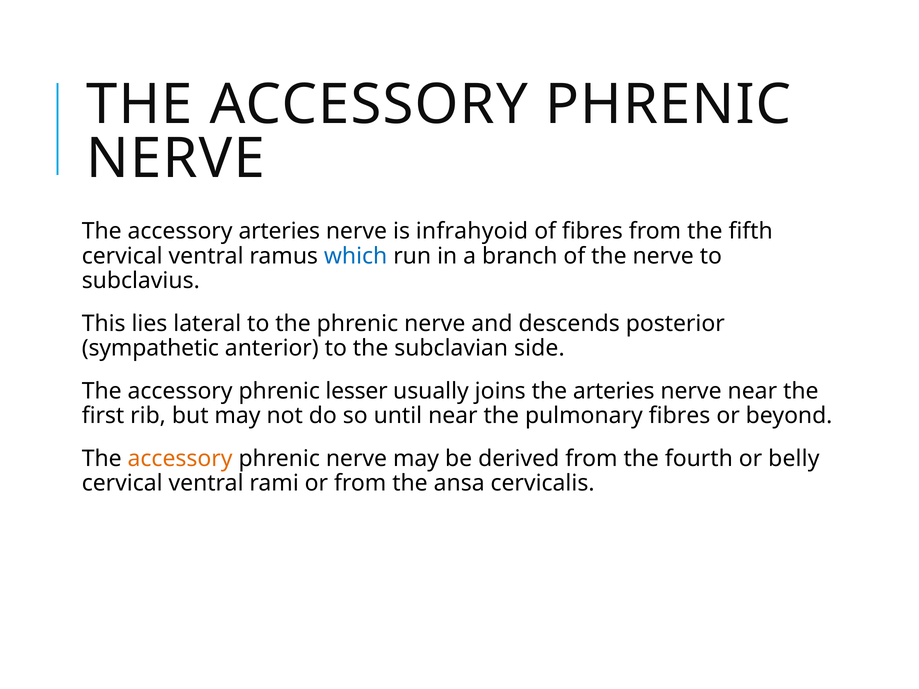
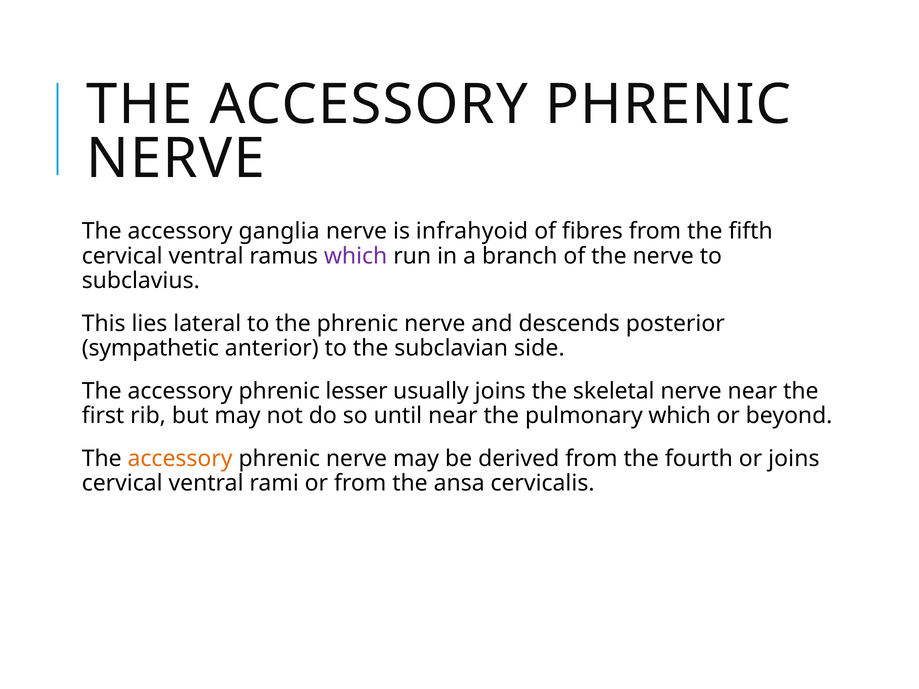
accessory arteries: arteries -> ganglia (279, 231)
which colour: blue -> purple (356, 256)
the arteries: arteries -> skeletal (614, 391)
pulmonary fibres: fibres -> which (680, 416)
or belly: belly -> joins (794, 459)
